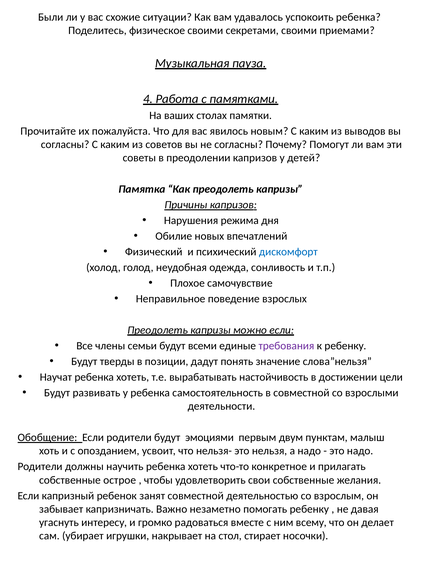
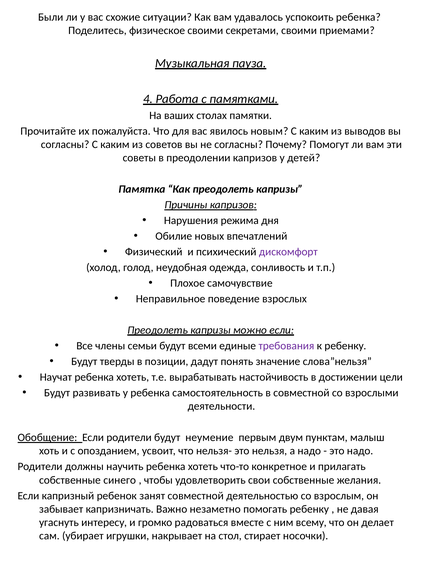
дискомфорт colour: blue -> purple (288, 252)
эмоциями: эмоциями -> неумение (209, 438)
острое: острое -> синего (120, 481)
